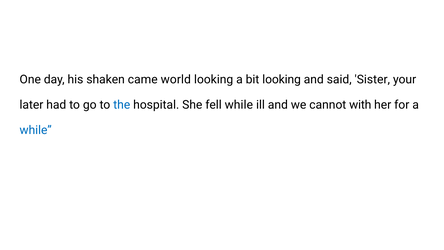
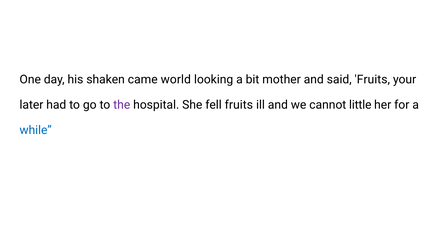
bit looking: looking -> mother (282, 79)
said Sister: Sister -> Fruits (372, 79)
the colour: blue -> purple (122, 105)
fell while: while -> fruits (239, 105)
with: with -> little (360, 105)
